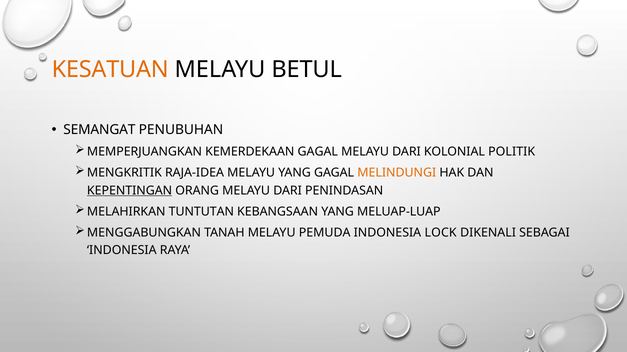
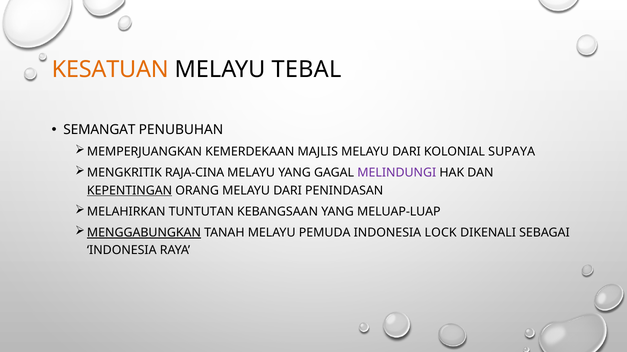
BETUL: BETUL -> TEBAL (306, 70)
KEMERDEKAAN GAGAL: GAGAL -> MAJLIS (318, 152)
POLITIK: POLITIK -> SUPAYA (512, 152)
RAJA-IDEA: RAJA-IDEA -> RAJA-CINA (195, 173)
MELINDUNGI colour: orange -> purple (397, 173)
MENGGABUNGKAN underline: none -> present (144, 233)
